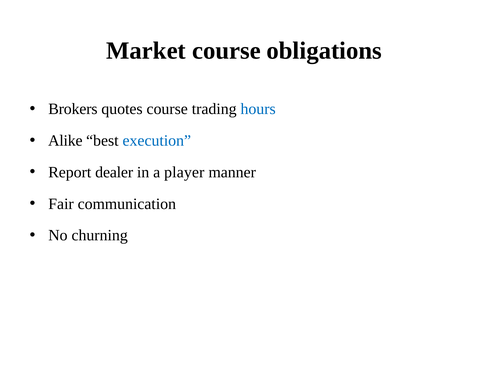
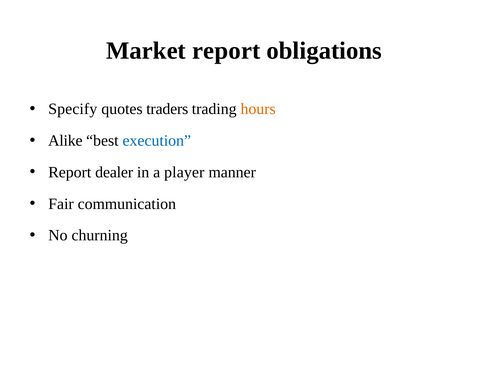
Market course: course -> report (226, 51)
Brokers: Brokers -> Specify (73, 109)
quotes course: course -> traders (167, 109)
hours colour: blue -> orange (258, 109)
